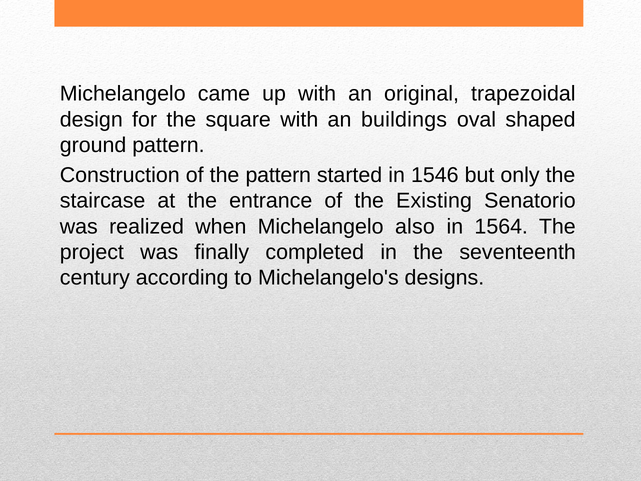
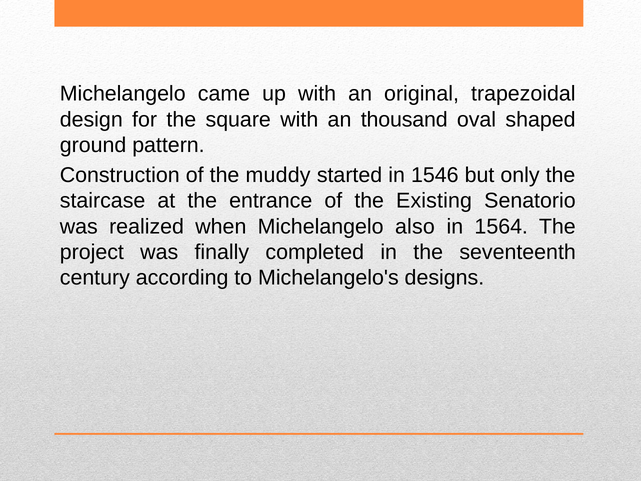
buildings: buildings -> thousand (404, 120)
the pattern: pattern -> muddy (278, 175)
